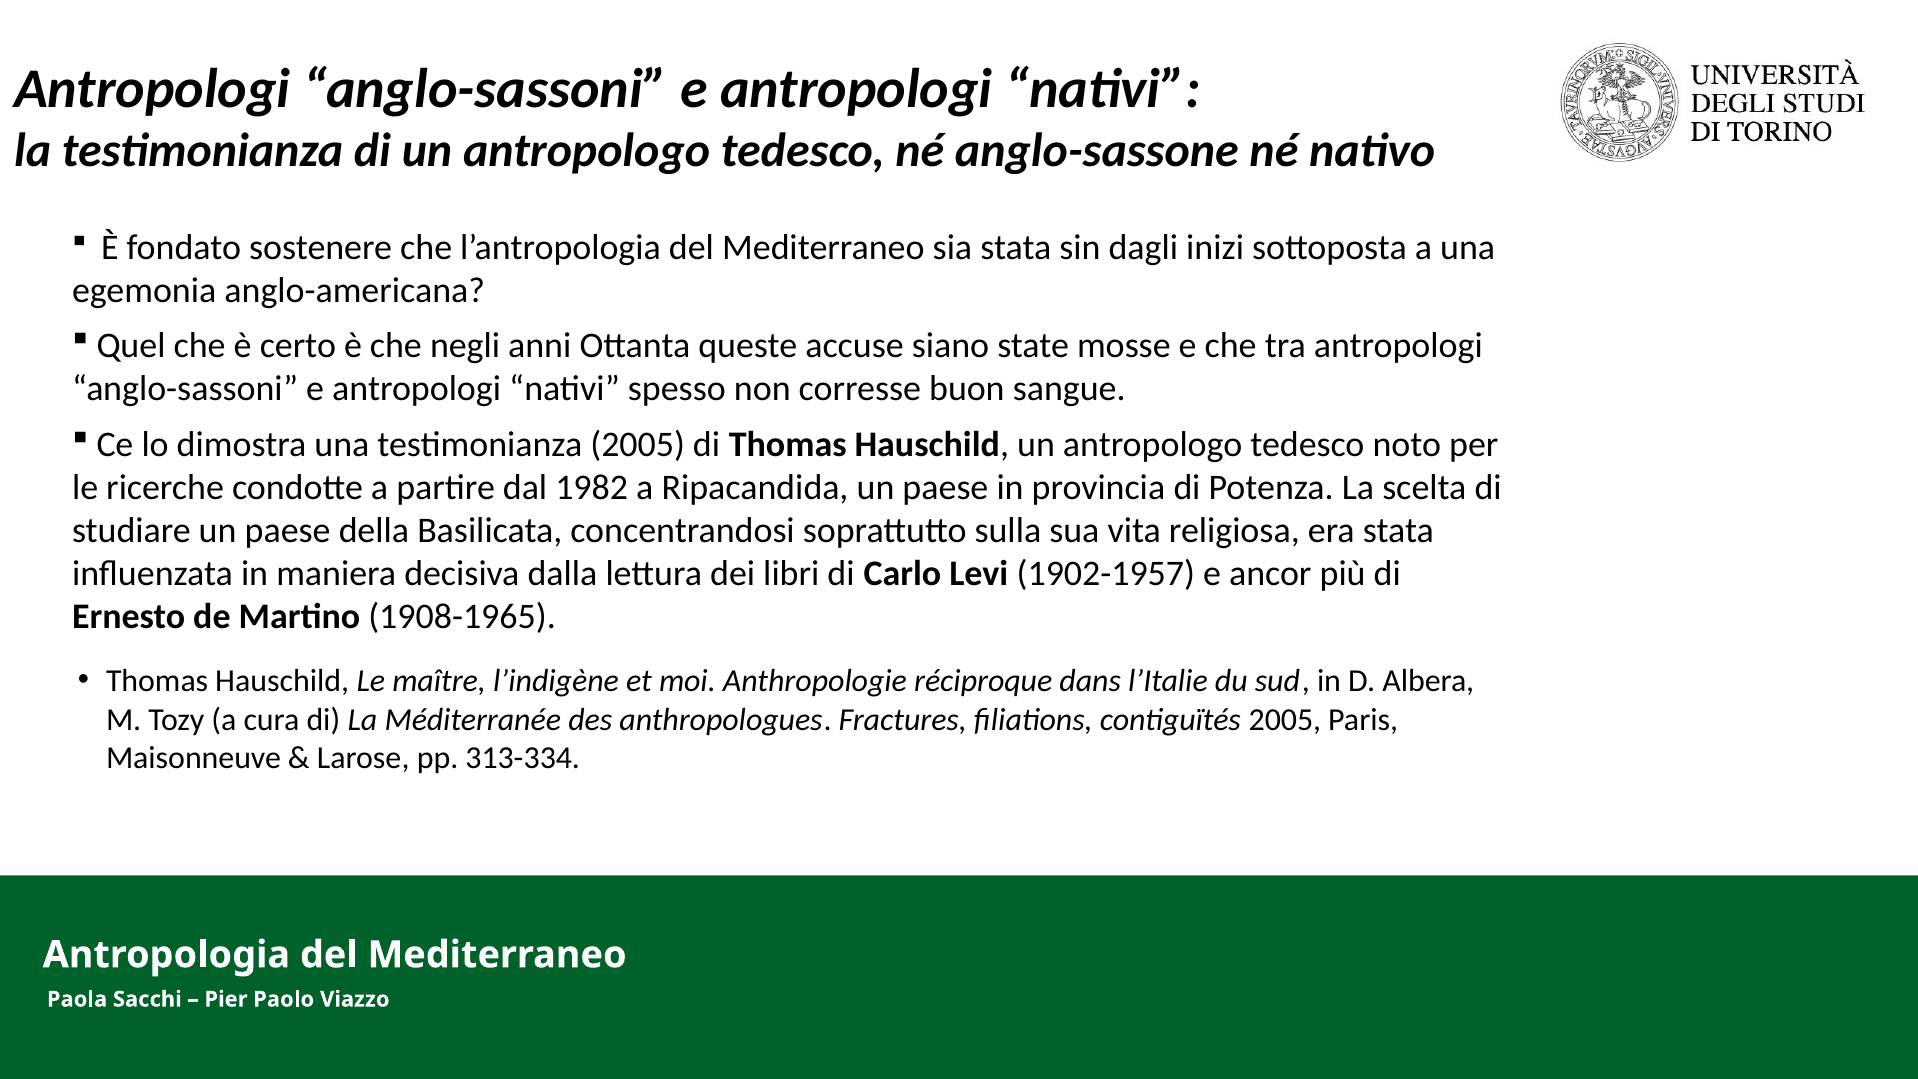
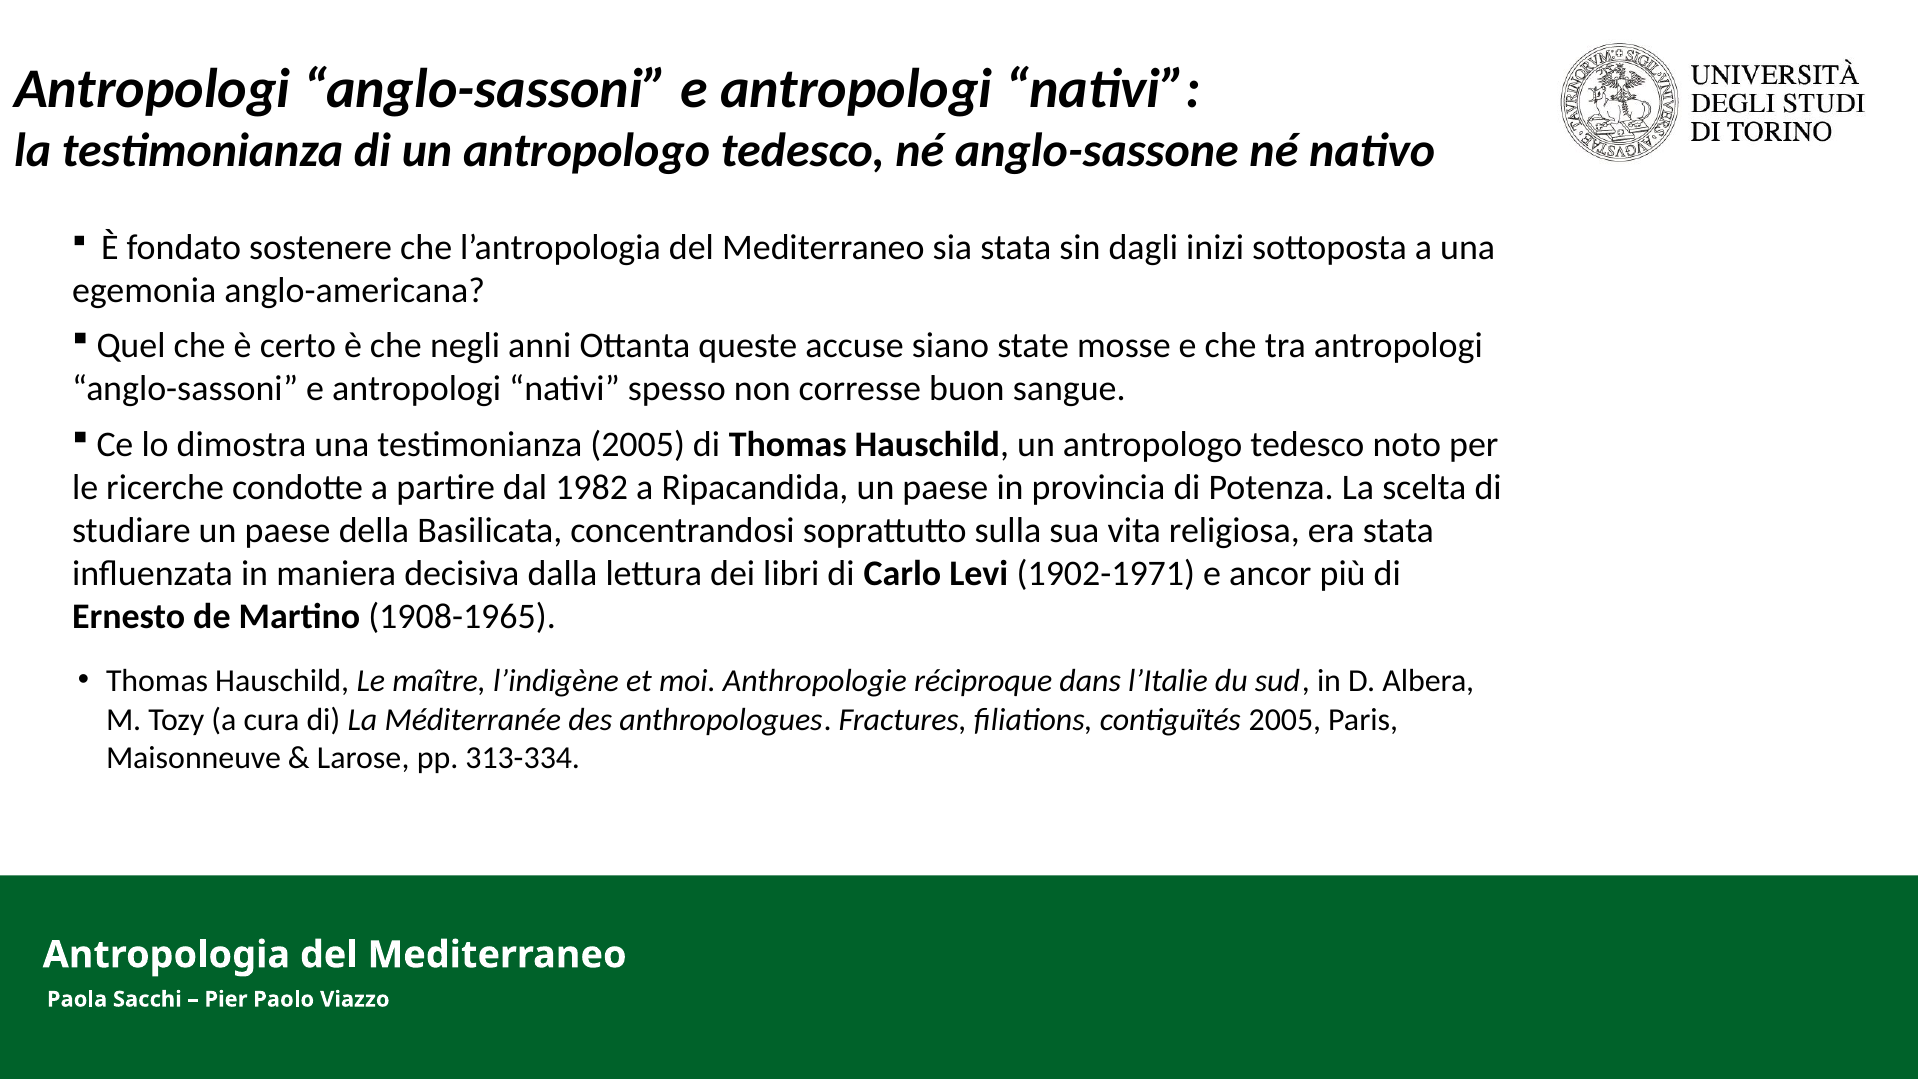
1902-1957: 1902-1957 -> 1902-1971 (1106, 574)
